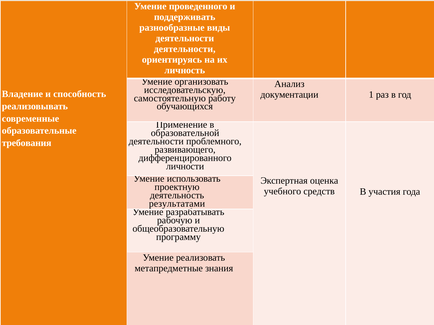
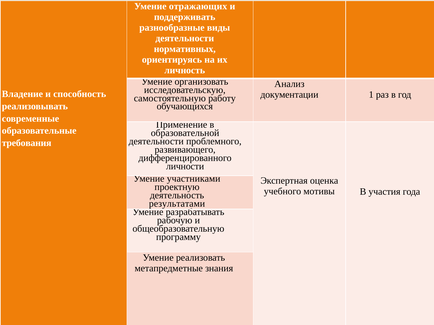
проведенного: проведенного -> отражающих (198, 6)
деятельности: деятельности -> нормативных (185, 49)
использовать: использовать -> участниками (194, 179)
средств: средств -> мотивы (319, 192)
